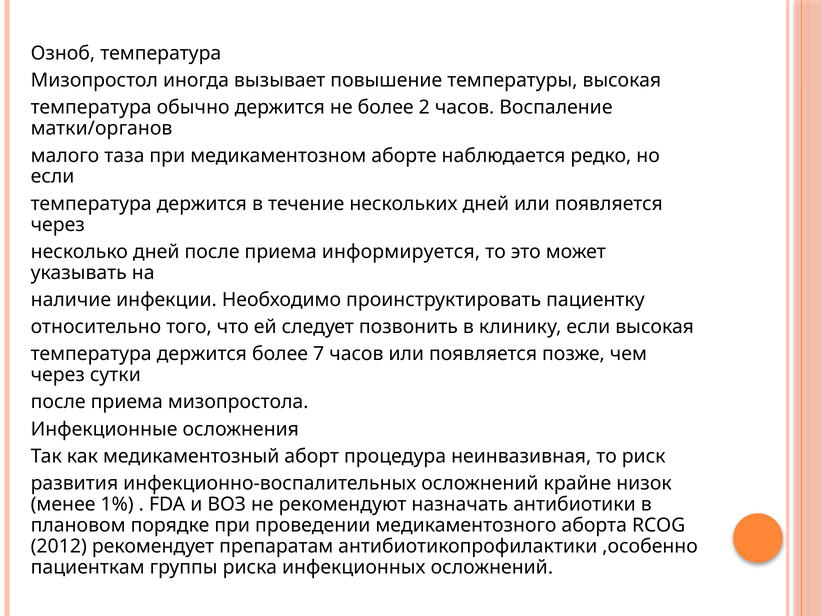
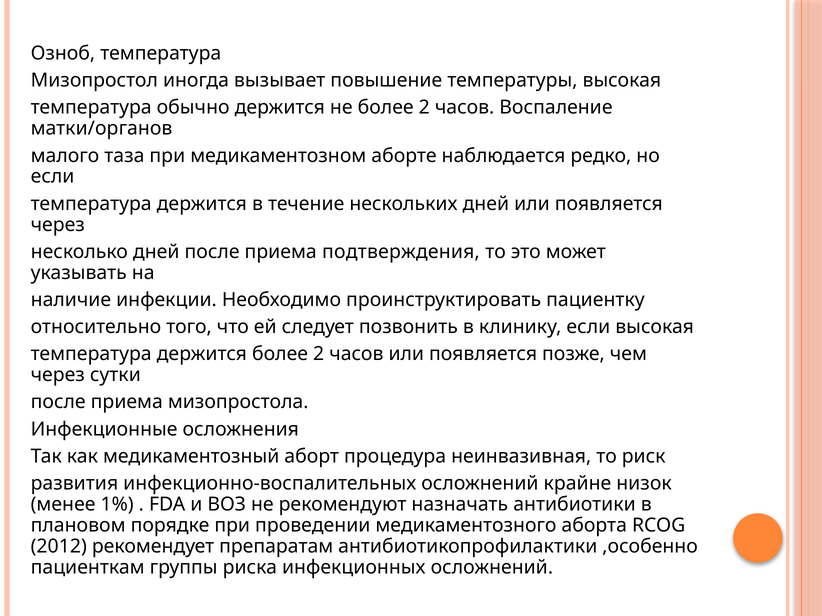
информируется: информируется -> подтверждения (401, 252)
держится более 7: 7 -> 2 (319, 354)
